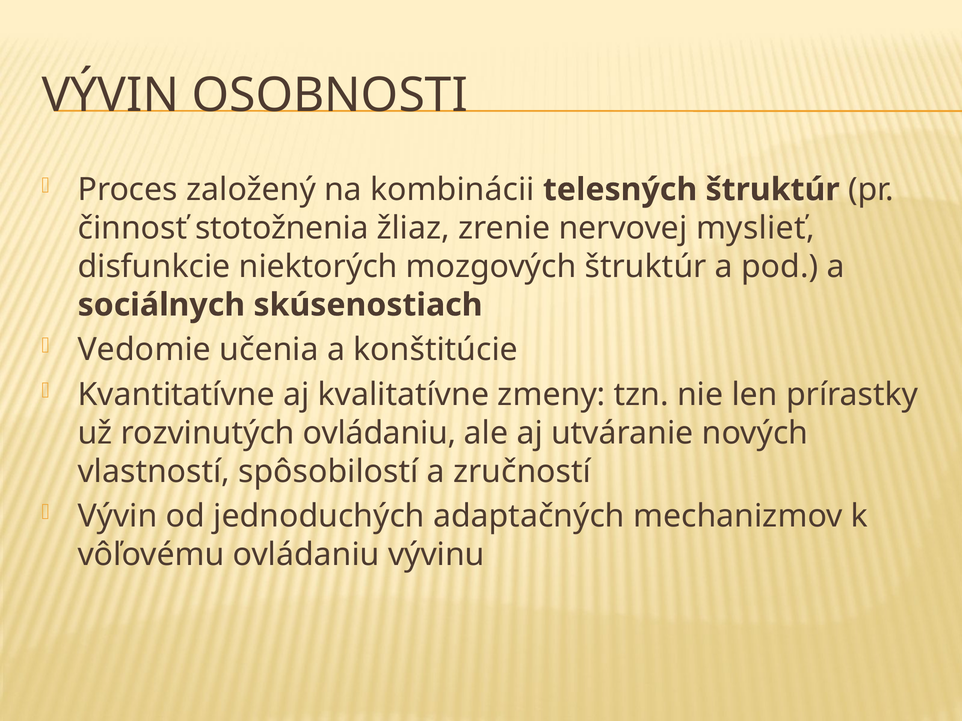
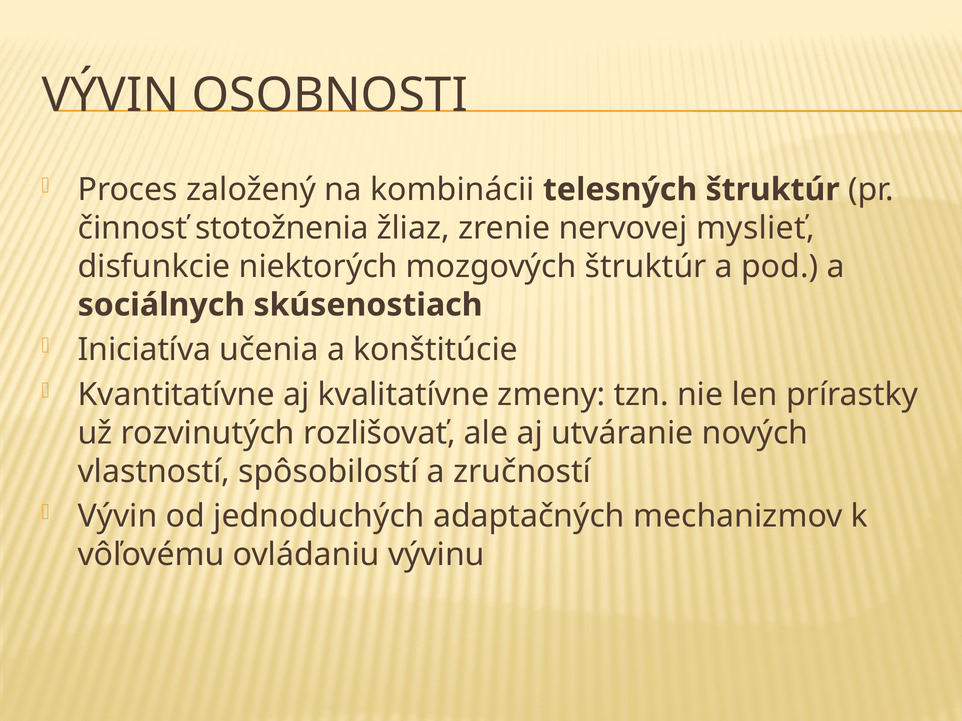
Vedomie: Vedomie -> Iniciatíva (144, 350)
rozvinutých ovládaniu: ovládaniu -> rozlišovať (379, 433)
